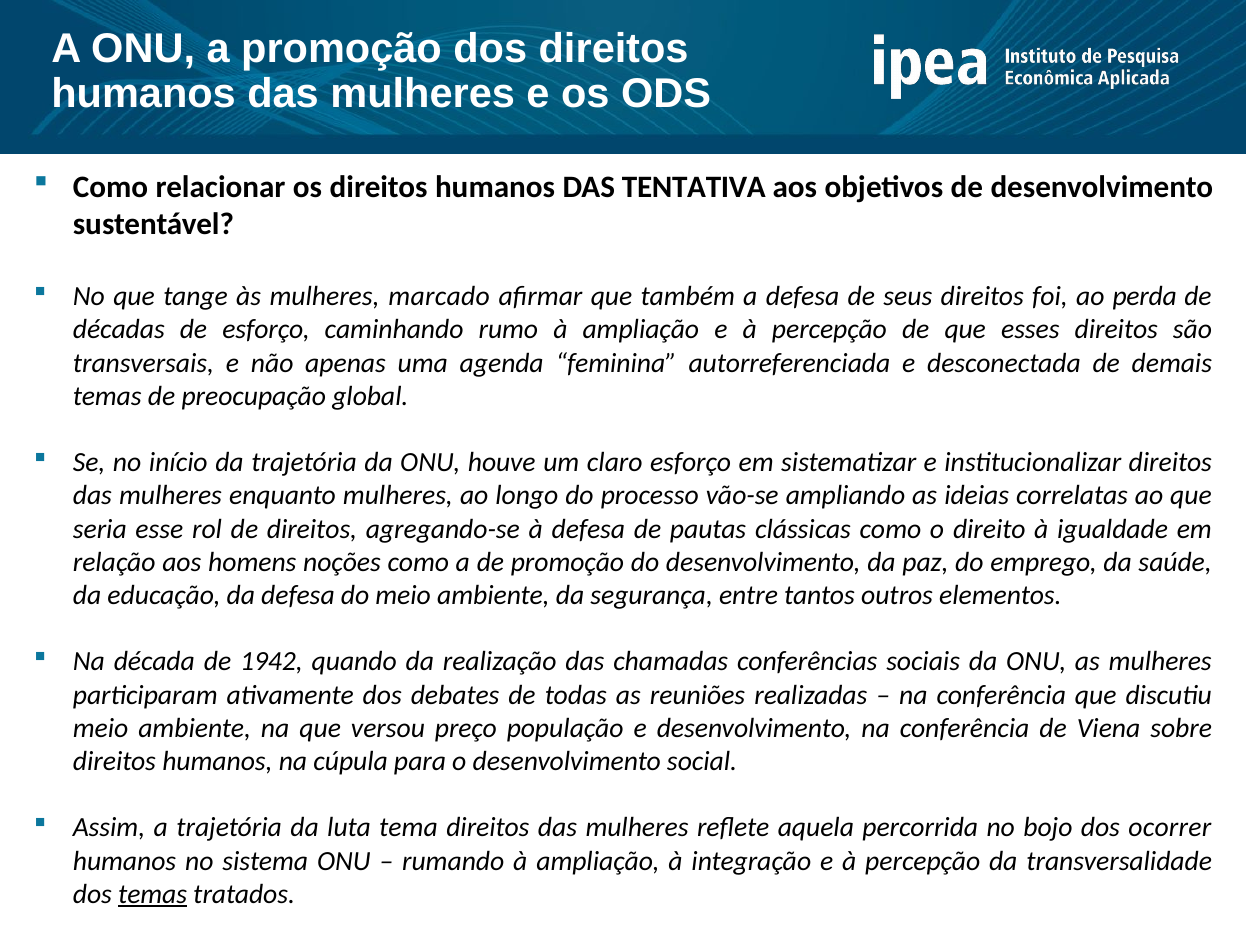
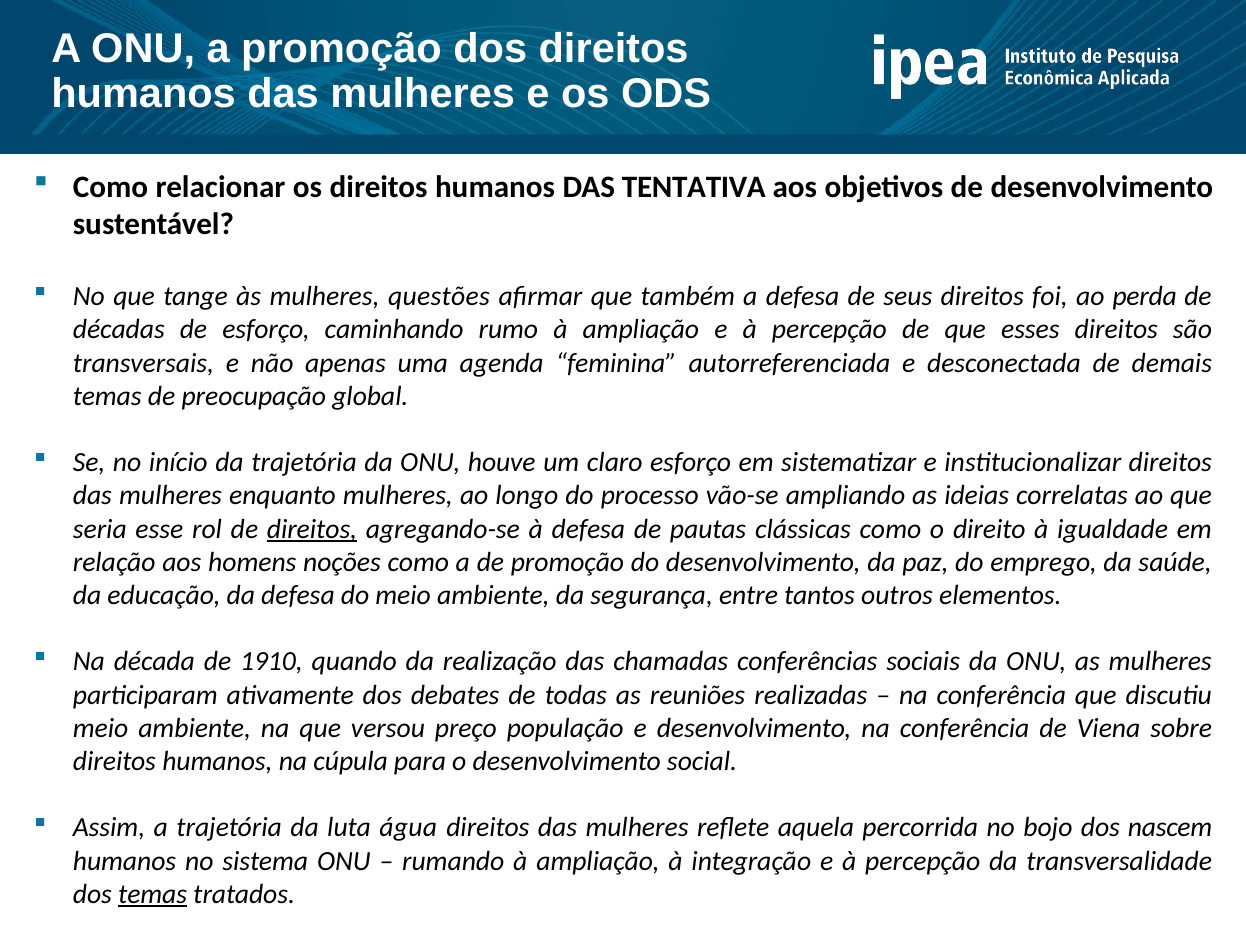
marcado: marcado -> questões (439, 297)
direitos underline: none -> present (312, 529)
1942: 1942 -> 1910 (271, 662)
tema: tema -> água (408, 828)
ocorrer: ocorrer -> nascem (1170, 828)
